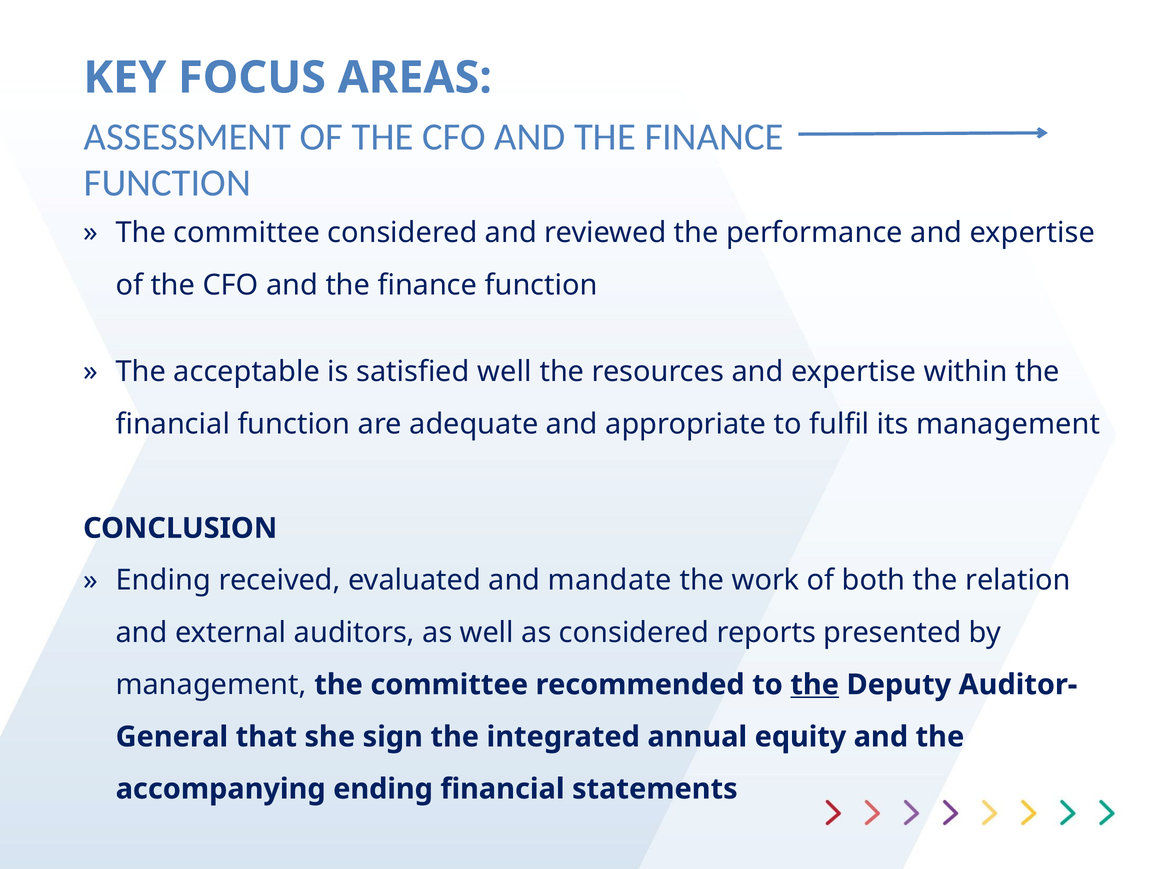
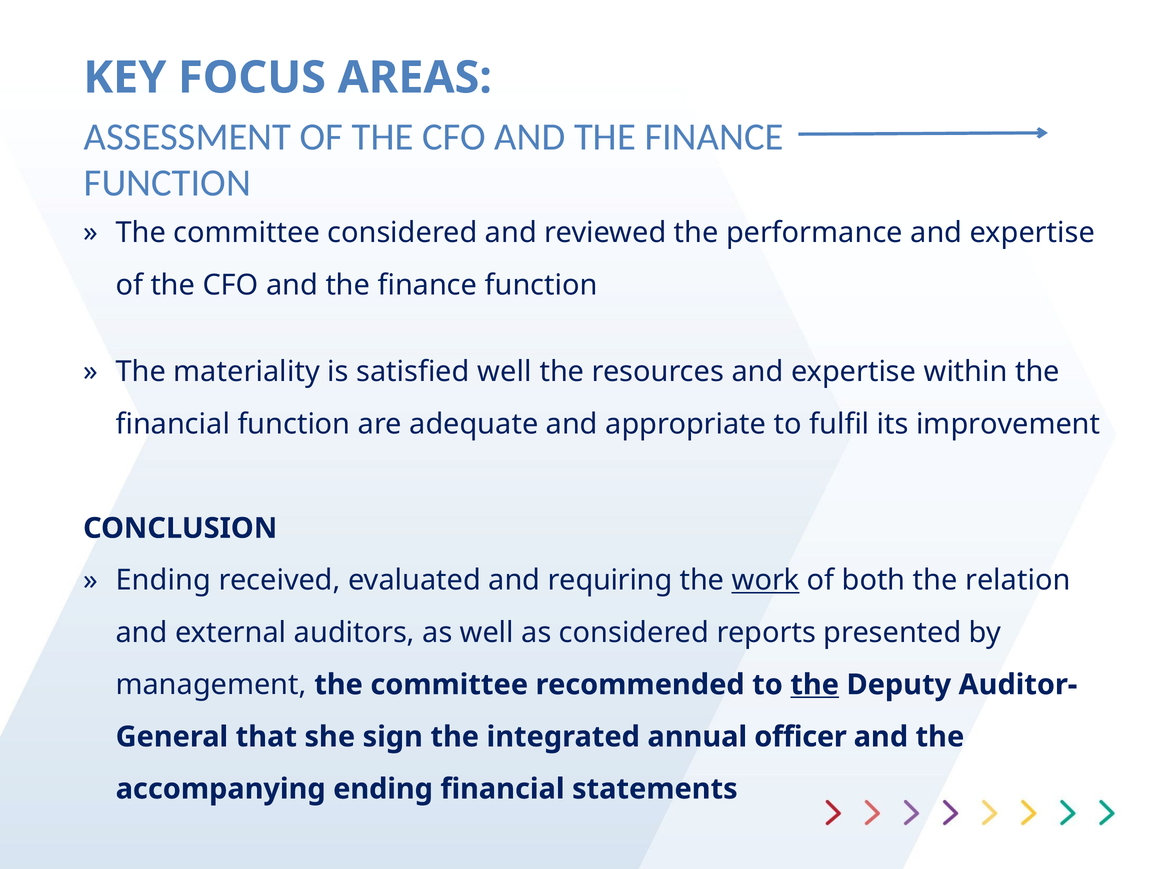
acceptable: acceptable -> materiality (247, 372)
its management: management -> improvement (1008, 424)
mandate: mandate -> requiring (610, 580)
work underline: none -> present (766, 580)
equity: equity -> officer (801, 736)
